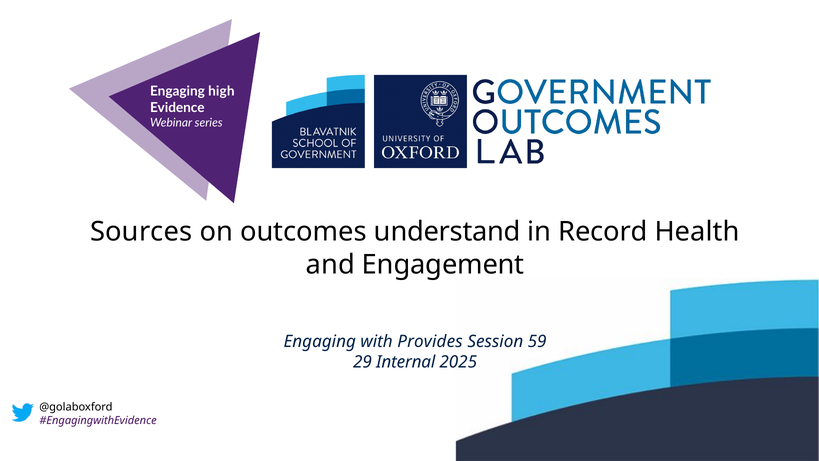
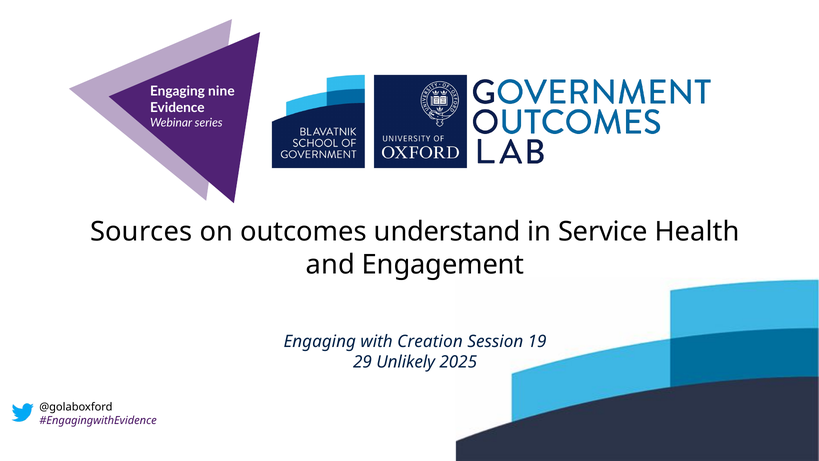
high: high -> nine (221, 91)
Record: Record -> Service (603, 232)
Provides: Provides -> Creation (430, 342)
59: 59 -> 19 (537, 342)
Internal: Internal -> Unlikely (406, 362)
